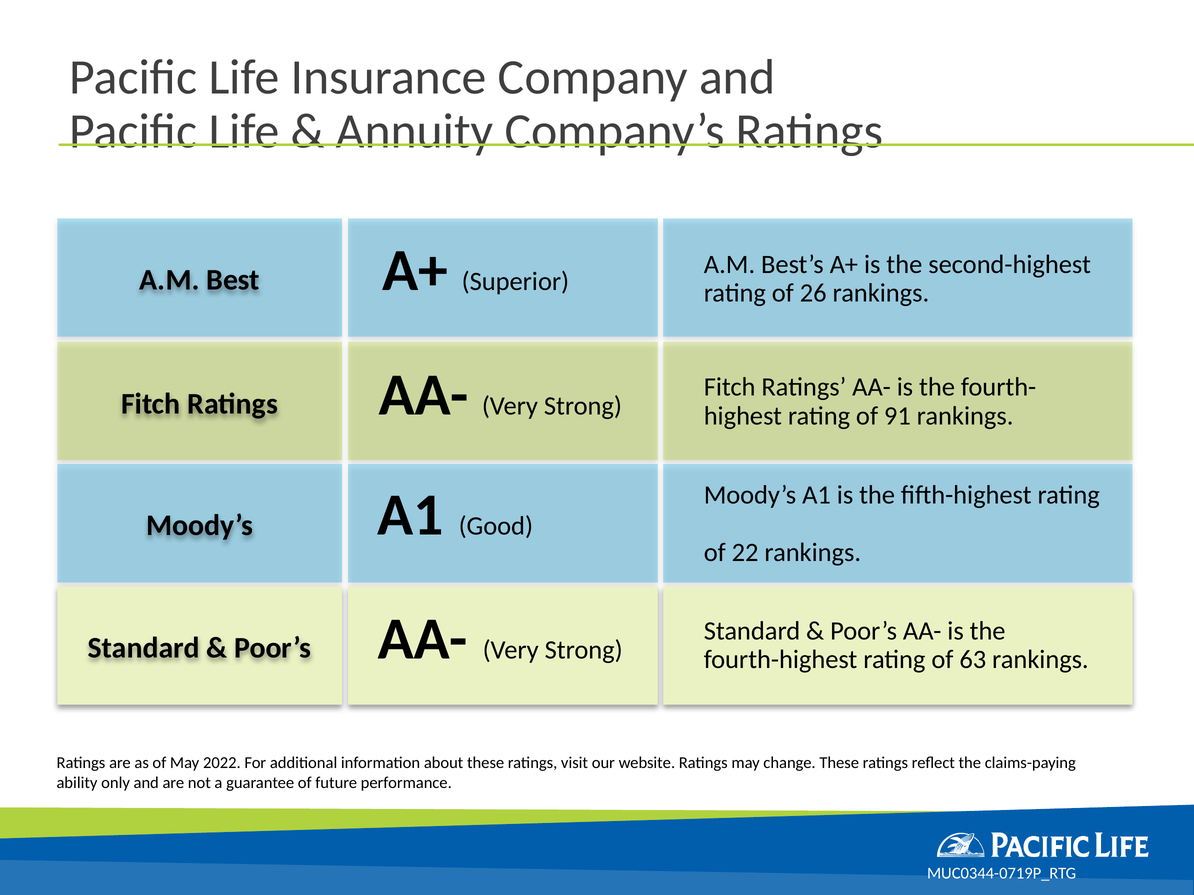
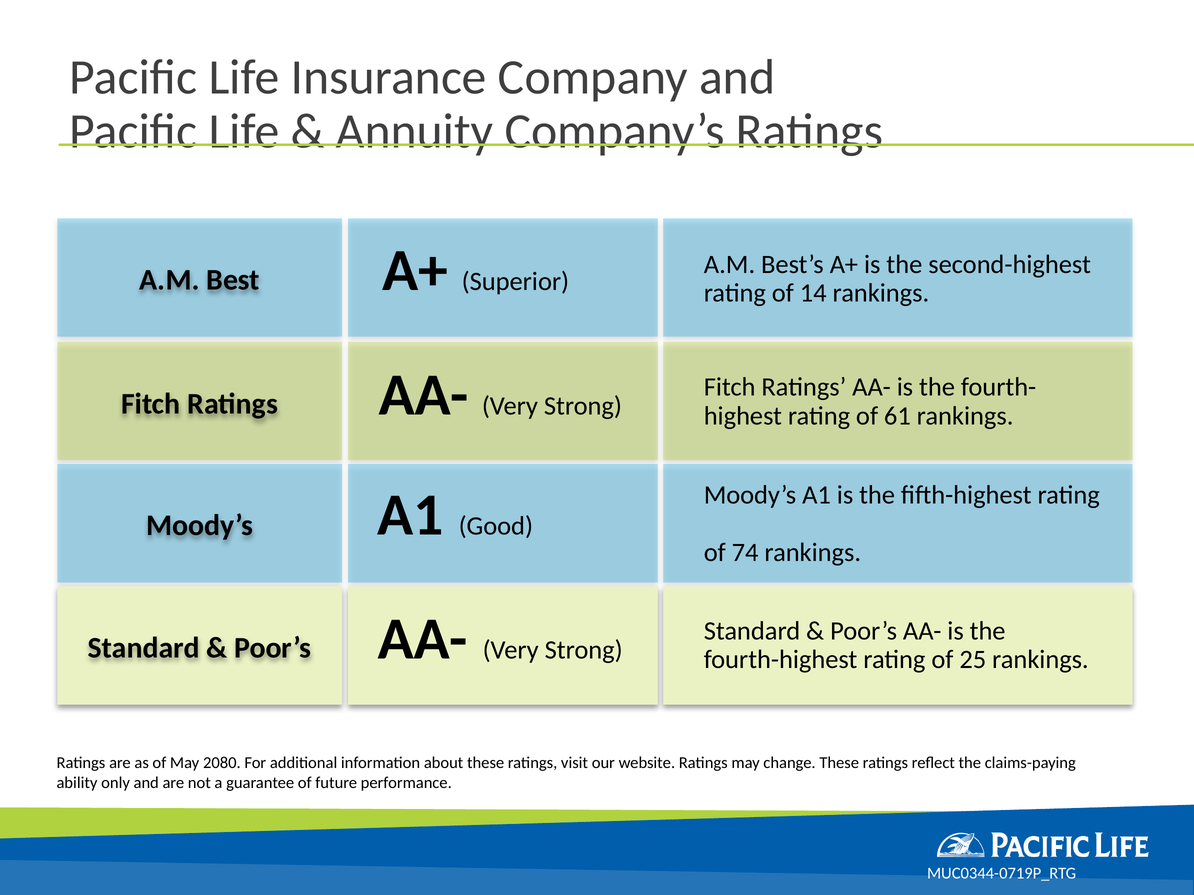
26: 26 -> 14 (813, 293)
91: 91 -> 61 (897, 416)
22: 22 -> 74 (745, 553)
63: 63 -> 25 (973, 660)
2022: 2022 -> 2080 (222, 763)
